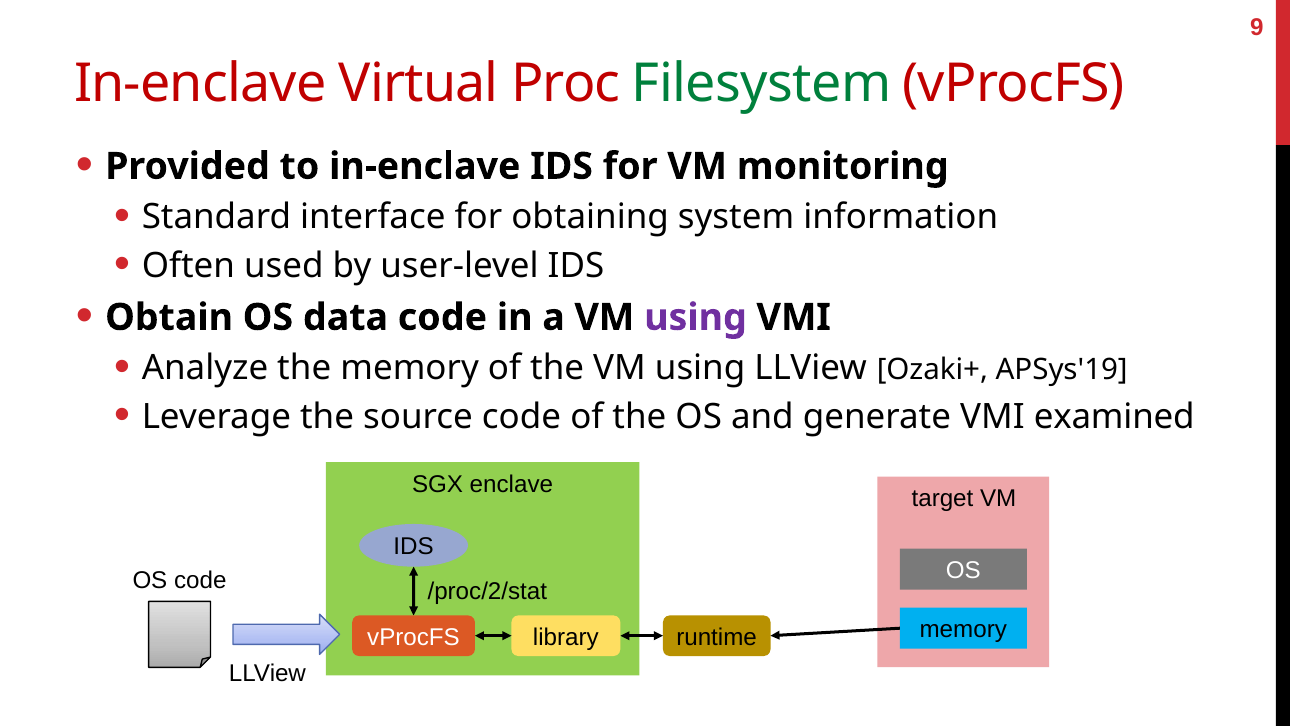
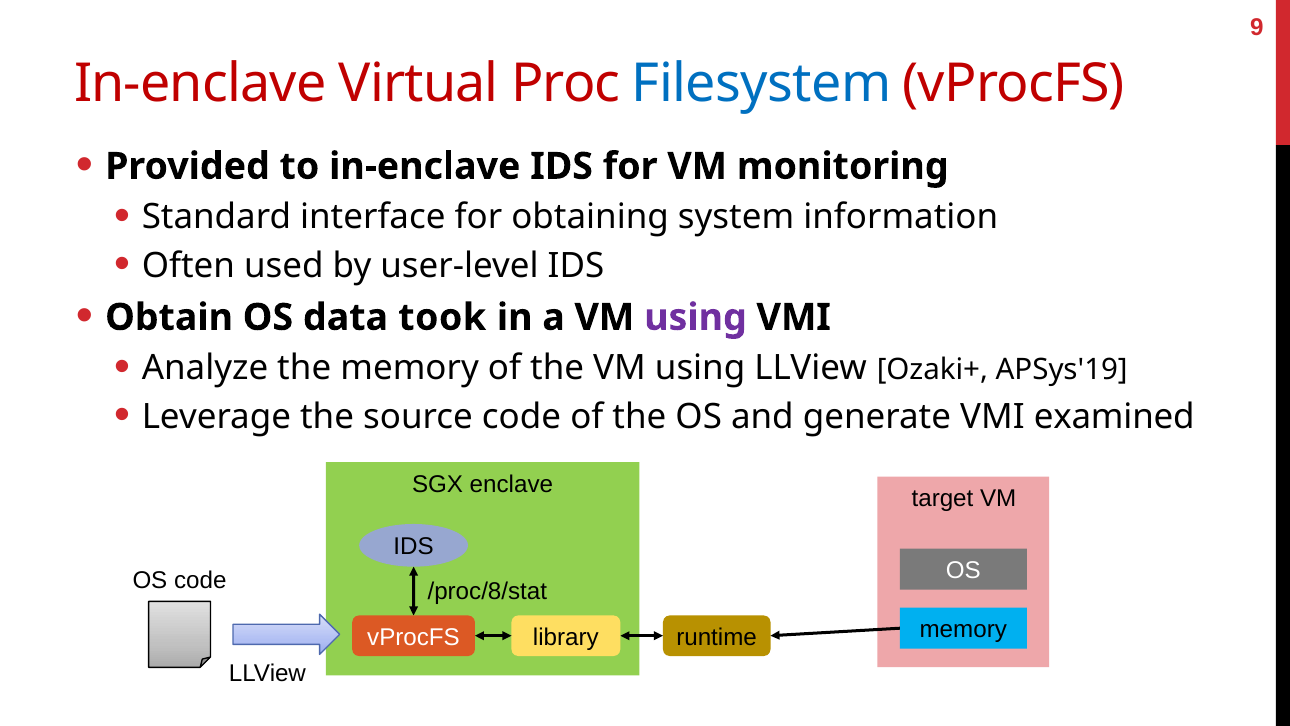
Filesystem colour: green -> blue (762, 84)
data code: code -> took (442, 317)
/proc/2/stat: /proc/2/stat -> /proc/8/stat (487, 591)
